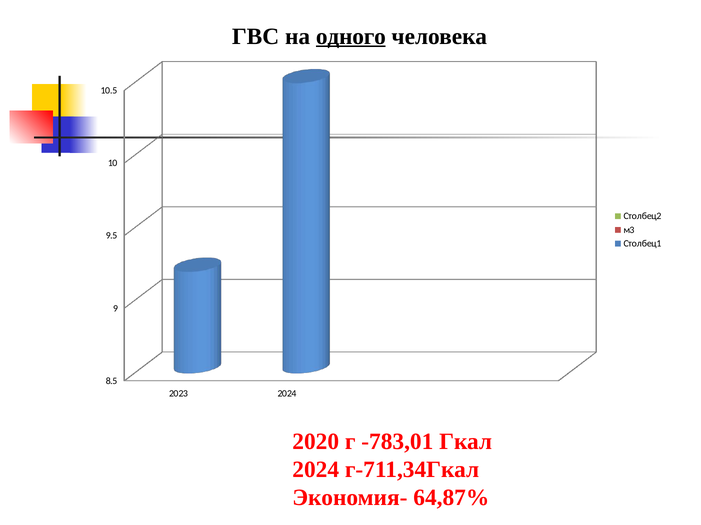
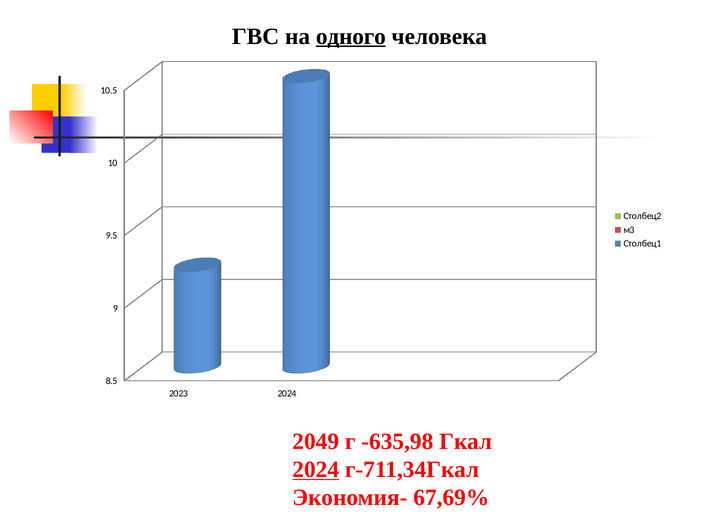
2020: 2020 -> 2049 (316, 442)
-783,01: -783,01 -> -635,98 (397, 442)
2024 underline: none -> present (316, 470)
64,87%: 64,87% -> 67,69% (451, 498)
